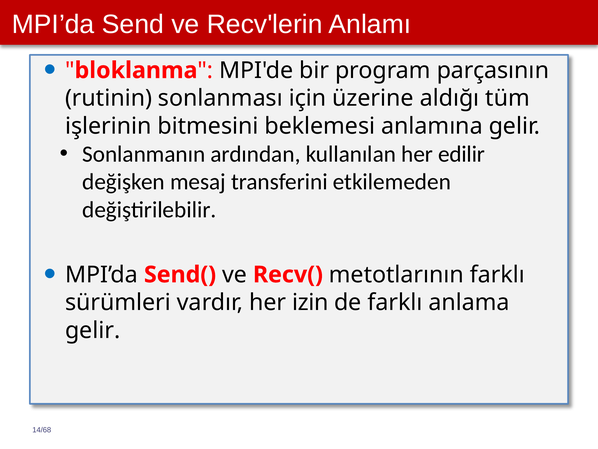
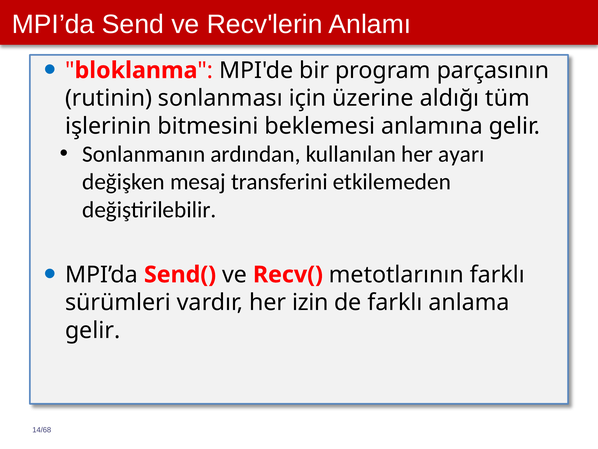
edilir: edilir -> ayarı (461, 154)
